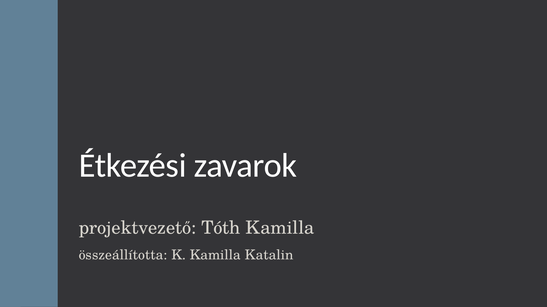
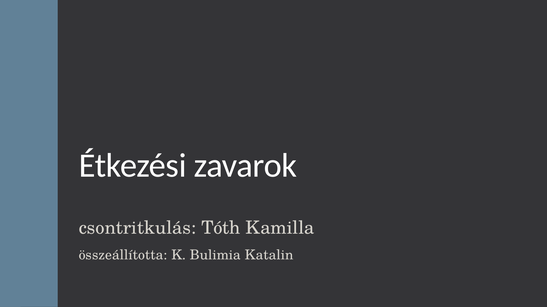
projektvezető: projektvezető -> csontritkulás (137, 228)
K Kamilla: Kamilla -> Bulimia (215, 255)
